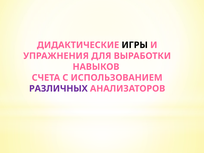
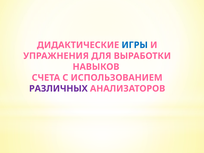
ИГРЫ colour: black -> blue (135, 45)
